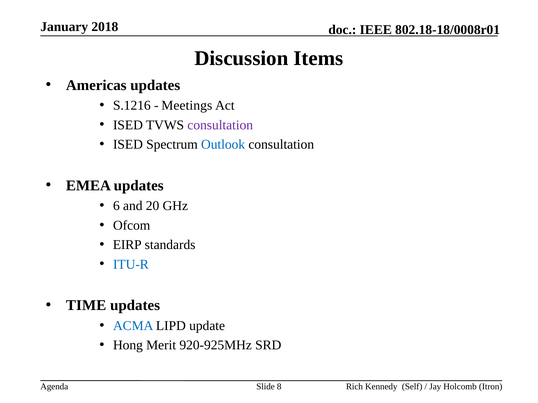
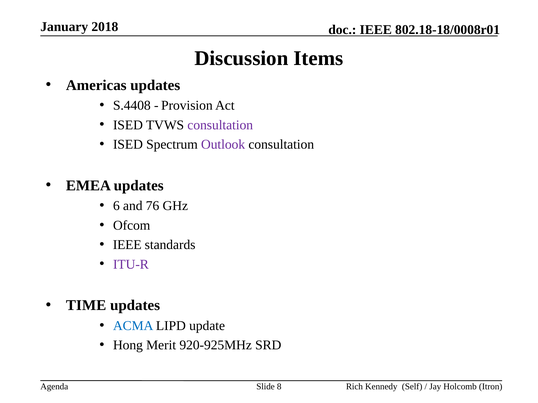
S.1216: S.1216 -> S.4408 (132, 106)
Meetings: Meetings -> Provision (187, 106)
Outlook colour: blue -> purple (223, 145)
20: 20 -> 76 (153, 206)
EIRP: EIRP -> IEEE (127, 245)
ITU-R colour: blue -> purple (131, 265)
